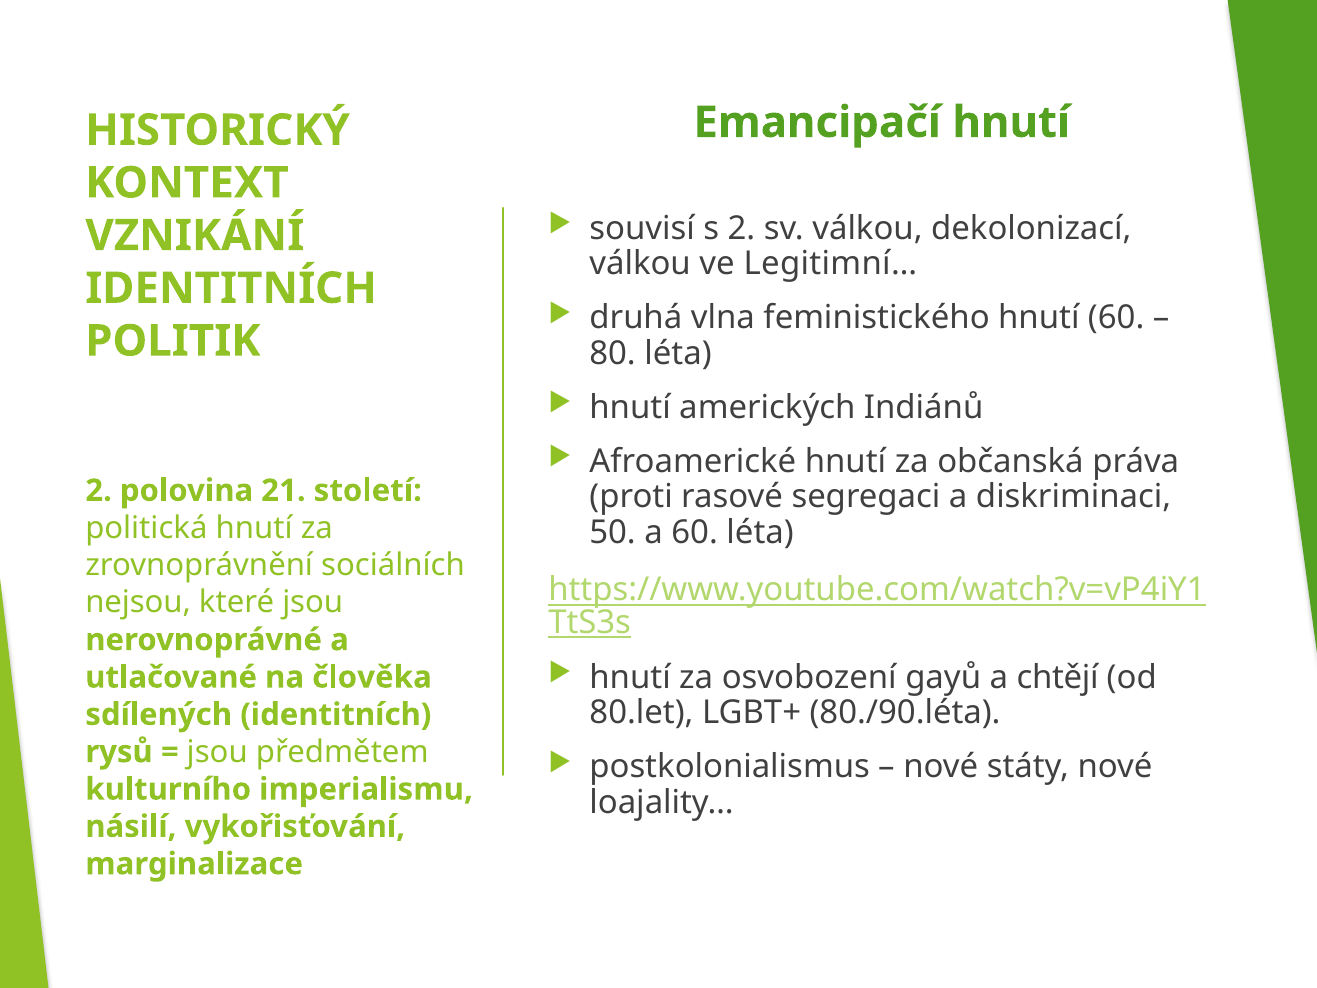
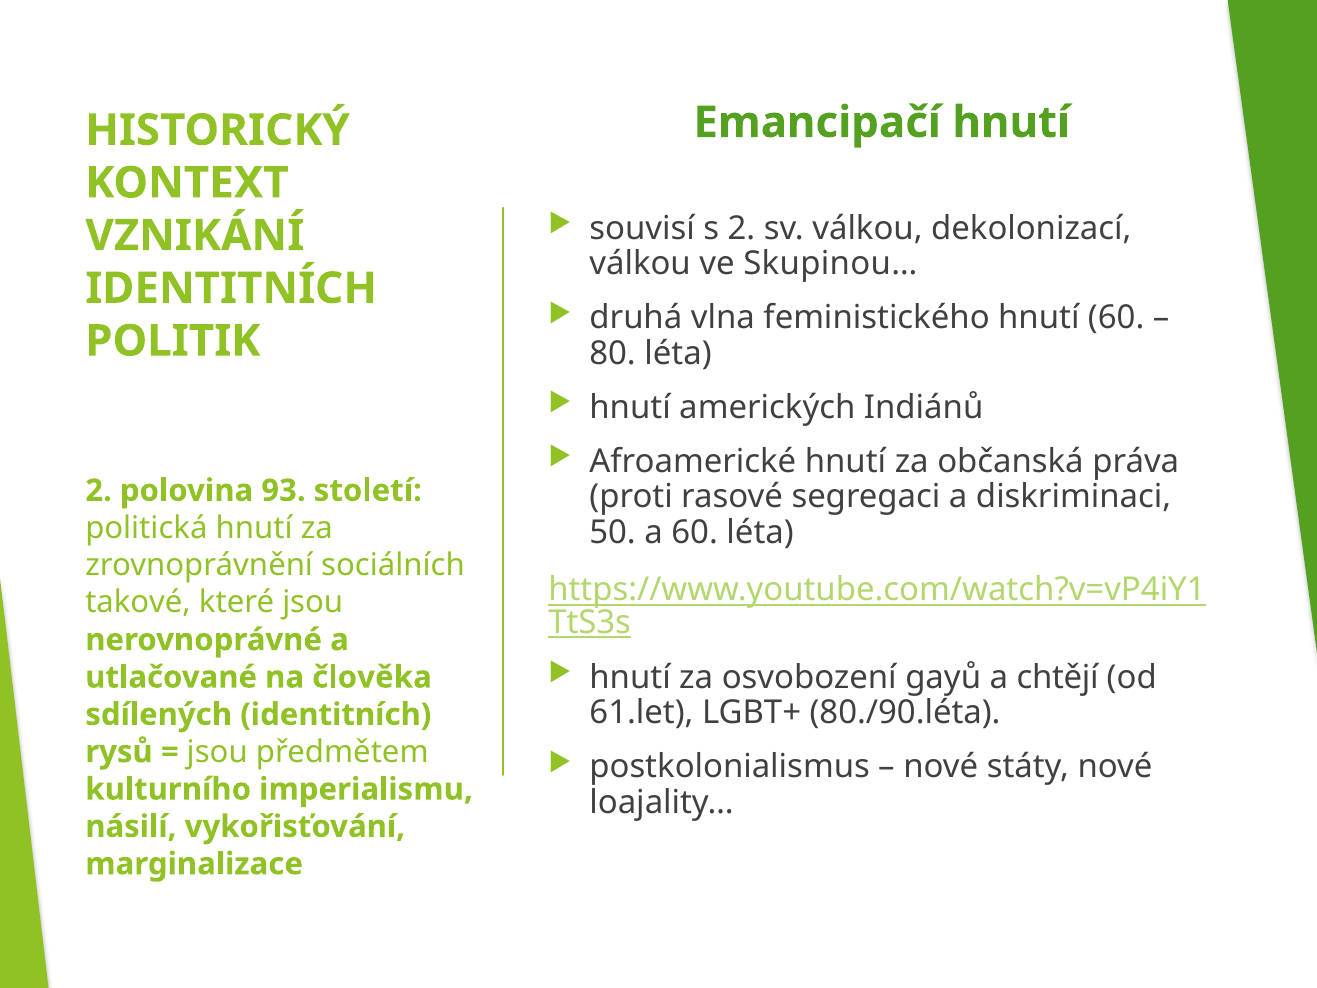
Legitimní…: Legitimní… -> Skupinou… (830, 264)
21: 21 -> 93 (283, 490)
nejsou: nejsou -> takové (138, 602)
80.let: 80.let -> 61.let (641, 713)
